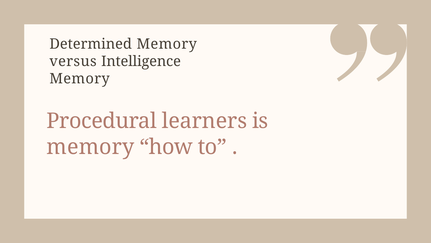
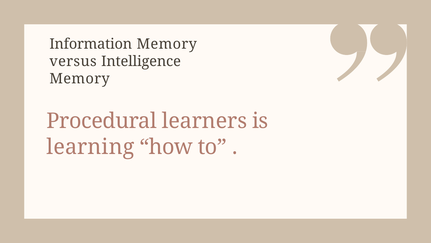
Determined: Determined -> Information (91, 44)
memory: memory -> learning (90, 147)
